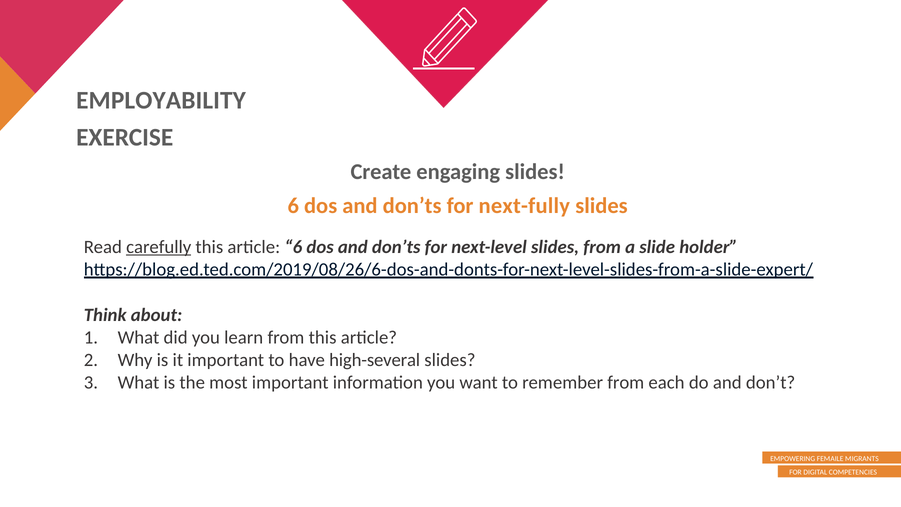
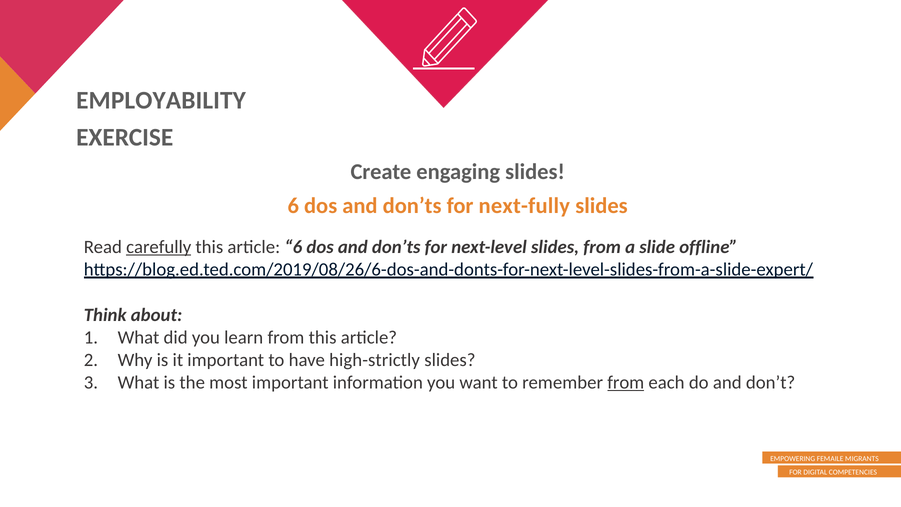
holder: holder -> offline (708, 247)
high-several: high-several -> high-strictly (375, 360)
from underline: none -> present (626, 382)
